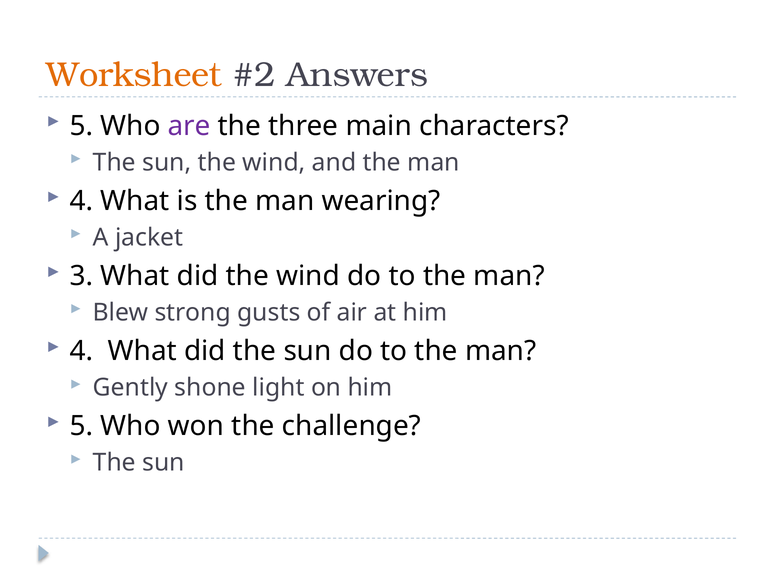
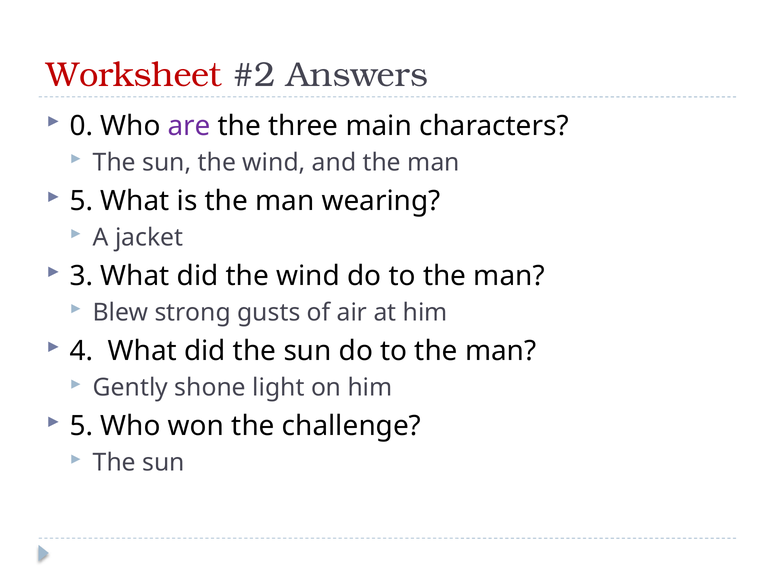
Worksheet colour: orange -> red (134, 75)
5: 5 -> 0 (81, 126)
4: 4 -> 5 (81, 201)
